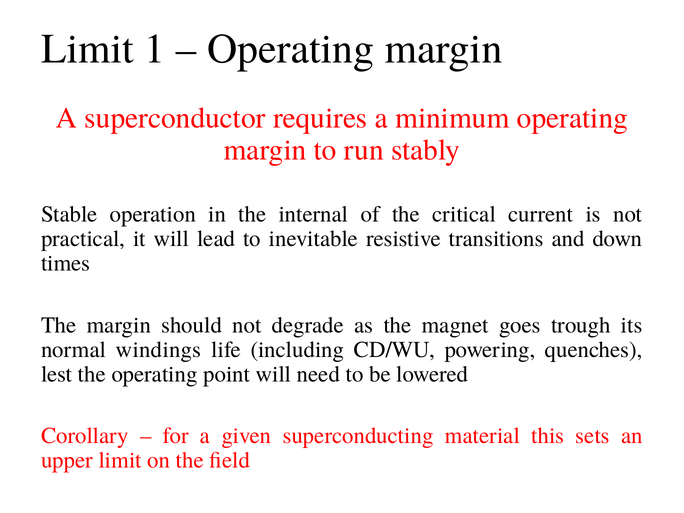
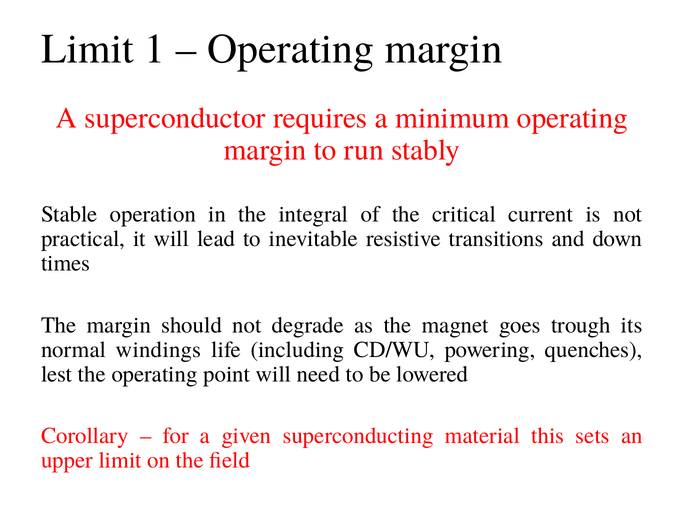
internal: internal -> integral (313, 214)
